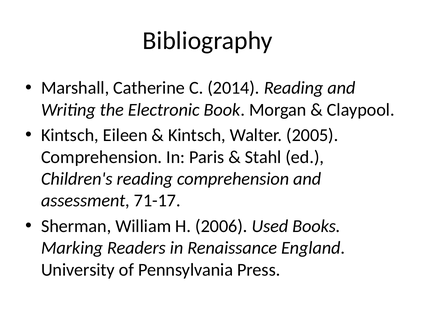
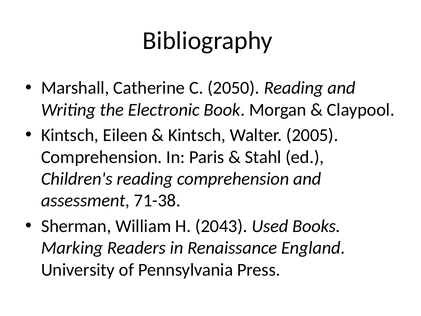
2014: 2014 -> 2050 (233, 88)
71-17: 71-17 -> 71-38 (157, 200)
2006: 2006 -> 2043 (221, 226)
